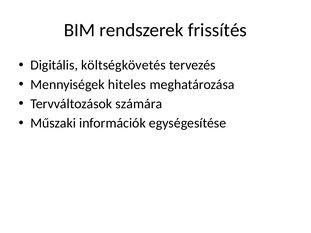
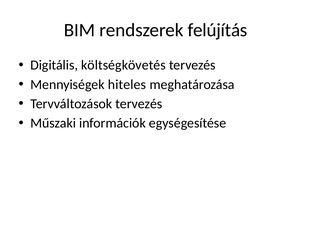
frissítés: frissítés -> felújítás (217, 30)
Tervváltozások számára: számára -> tervezés (139, 104)
